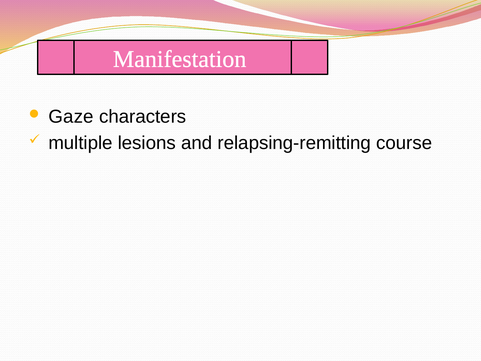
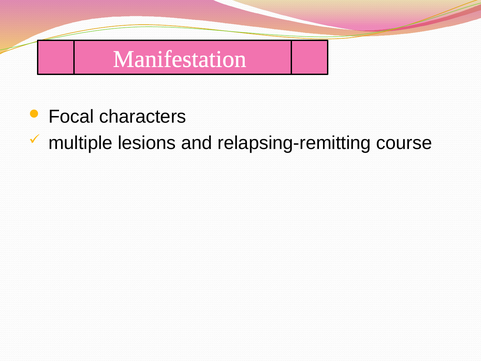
Gaze: Gaze -> Focal (71, 117)
